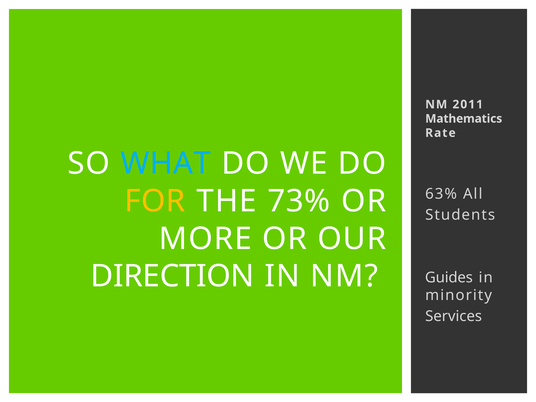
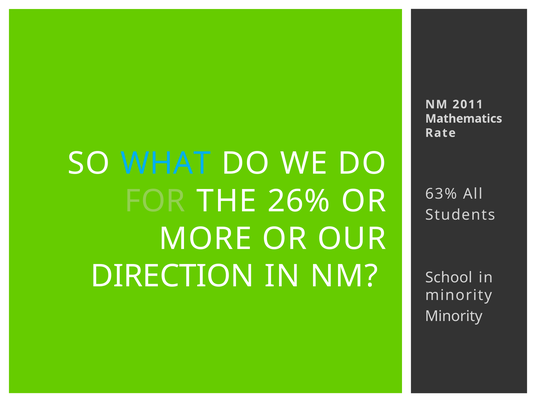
FOR colour: yellow -> light green (155, 201)
73%: 73% -> 26% (299, 201)
Guides: Guides -> School (449, 277)
Services: Services -> Minority (454, 316)
